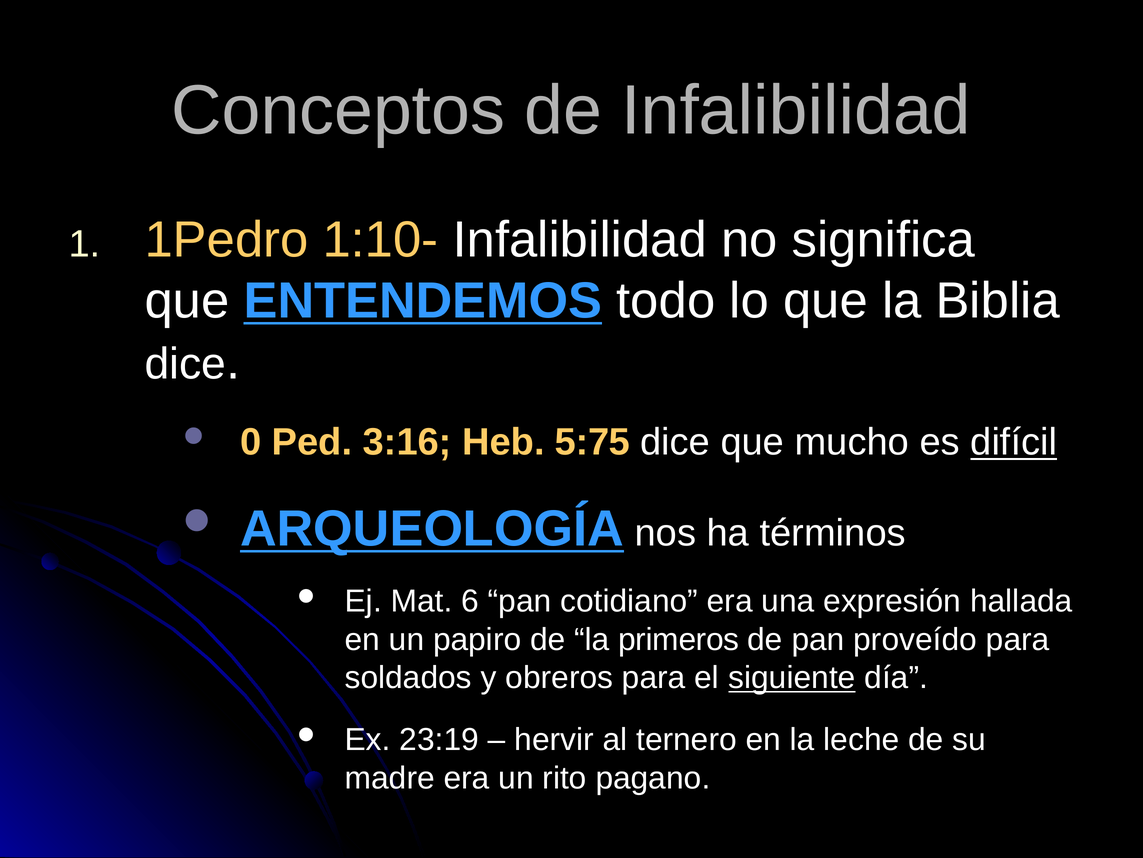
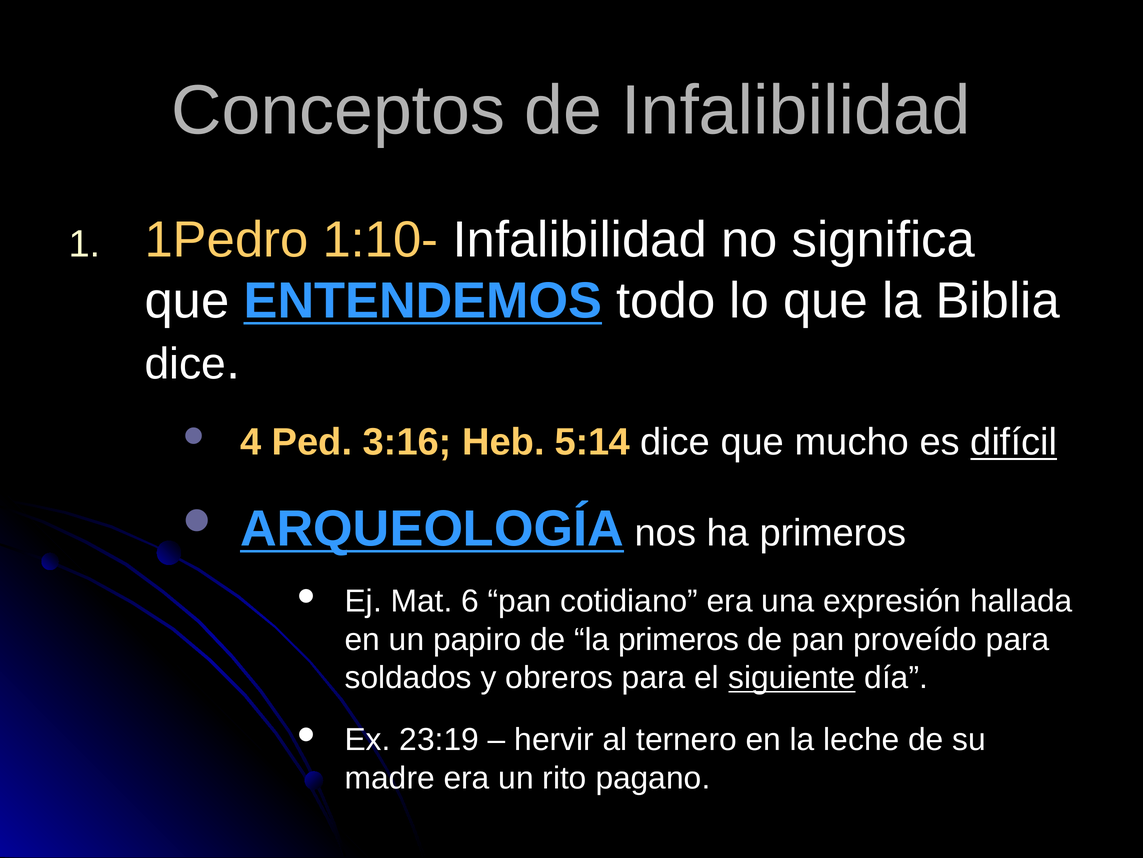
0: 0 -> 4 (251, 442)
5:75: 5:75 -> 5:14 (593, 442)
ha términos: términos -> primeros (833, 533)
